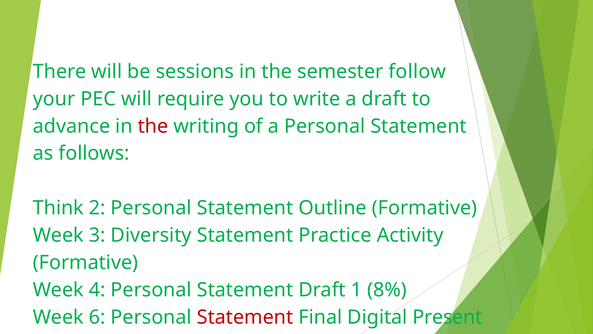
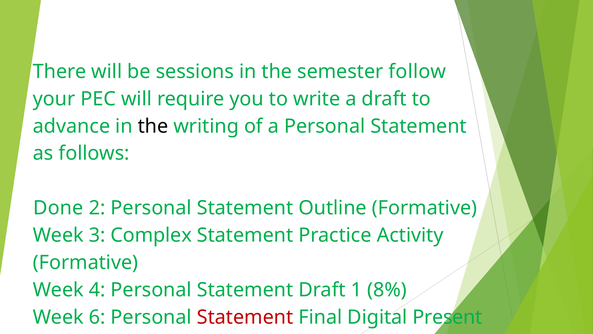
the colour: red -> black (153, 126)
Think: Think -> Done (58, 208)
Diversity: Diversity -> Complex (151, 235)
